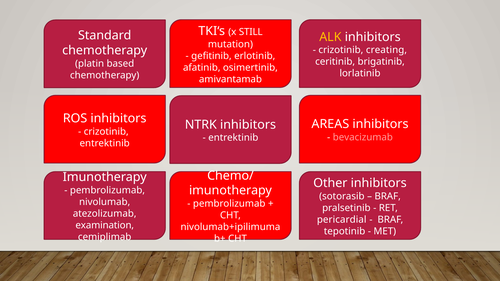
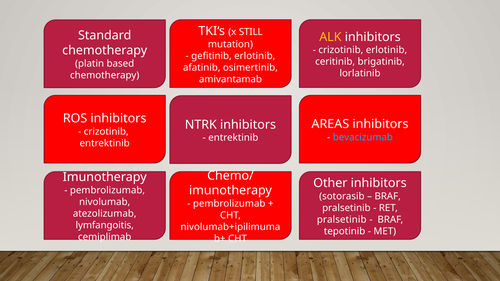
crizotinib creating: creating -> erlotinib (386, 50)
bevacizumab colour: pink -> light blue (363, 137)
pericardial: pericardial -> pralsetinib (342, 220)
examination: examination -> lymfangoitis (105, 226)
